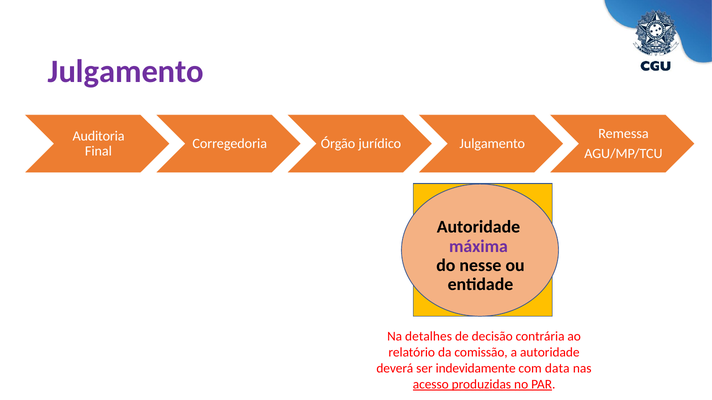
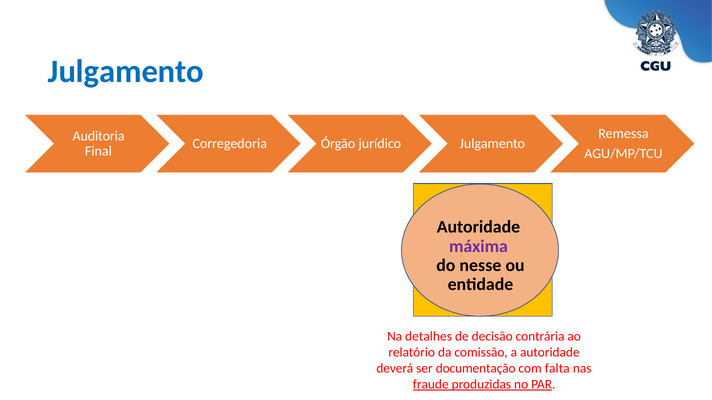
Julgamento colour: purple -> blue (126, 72)
indevidamente: indevidamente -> documentação (476, 369)
data: data -> falta (557, 369)
acesso: acesso -> fraude (431, 385)
